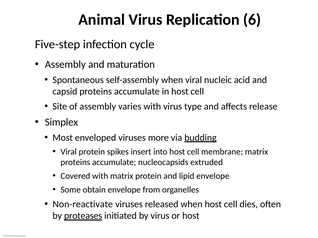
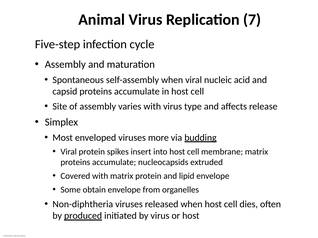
6: 6 -> 7 (252, 20)
Non-reactivate: Non-reactivate -> Non-diphtheria (83, 205)
proteases: proteases -> produced (83, 216)
